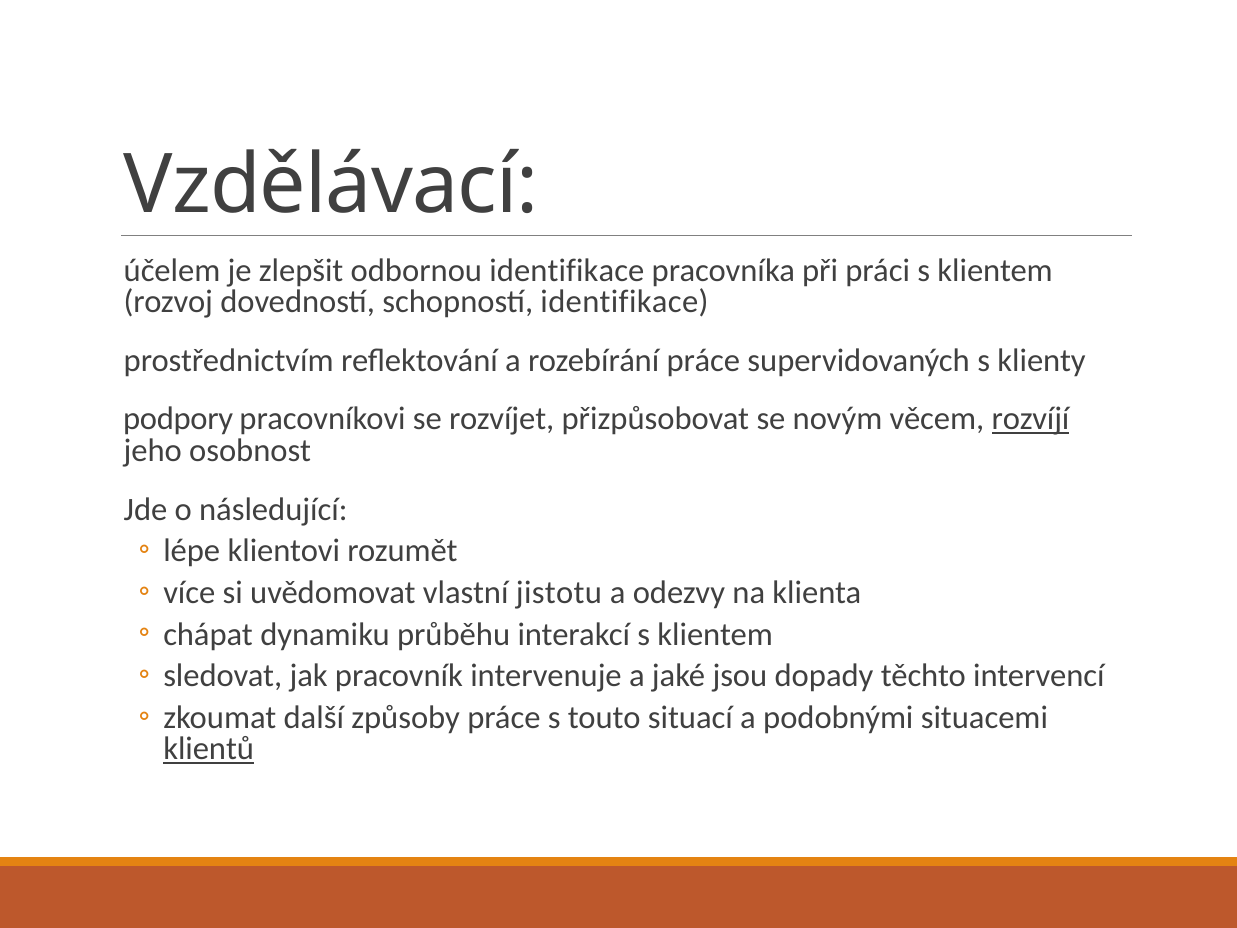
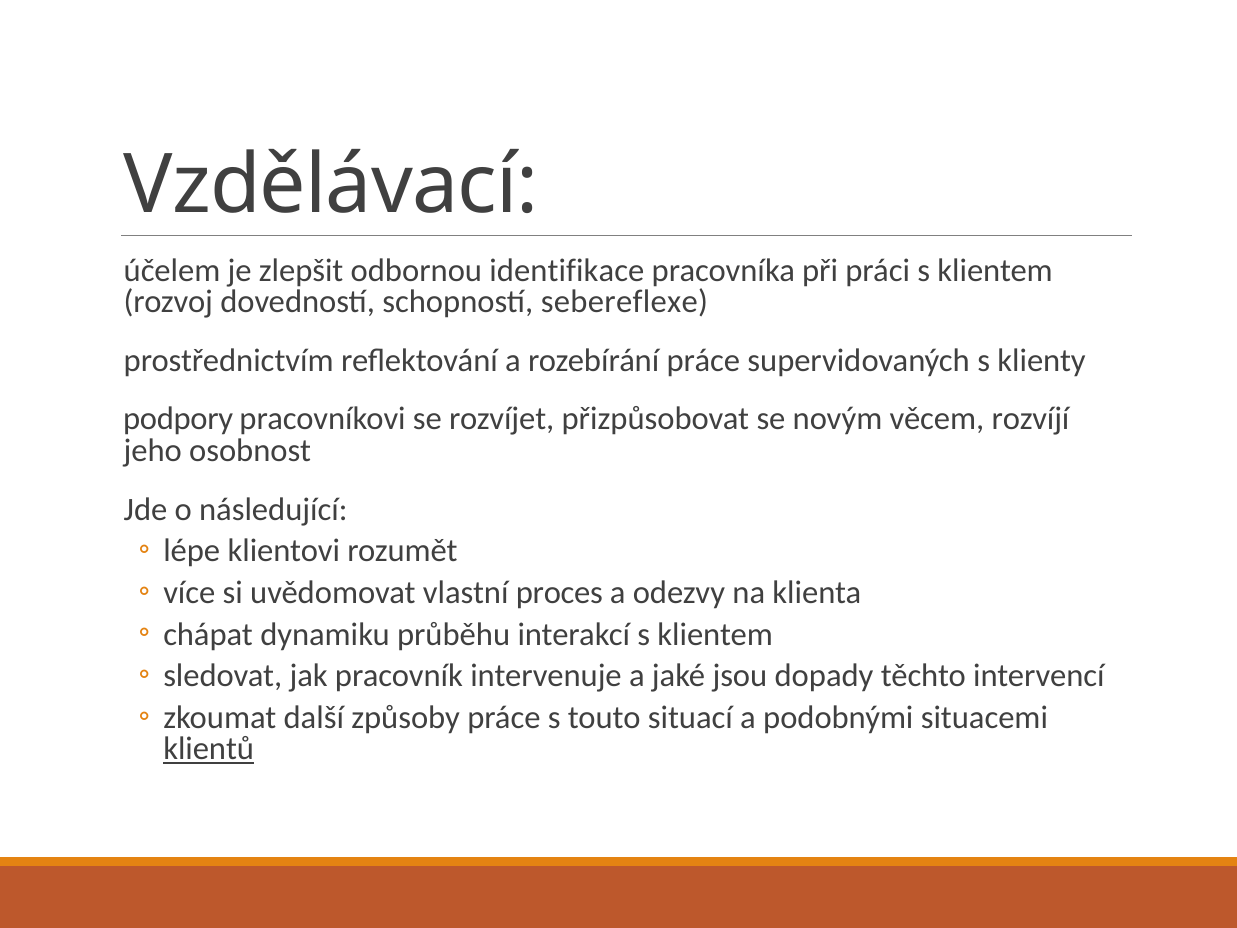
schopností identifikace: identifikace -> sebereflexe (624, 302)
rozvíjí underline: present -> none (1030, 419)
jistotu: jistotu -> proces (559, 592)
